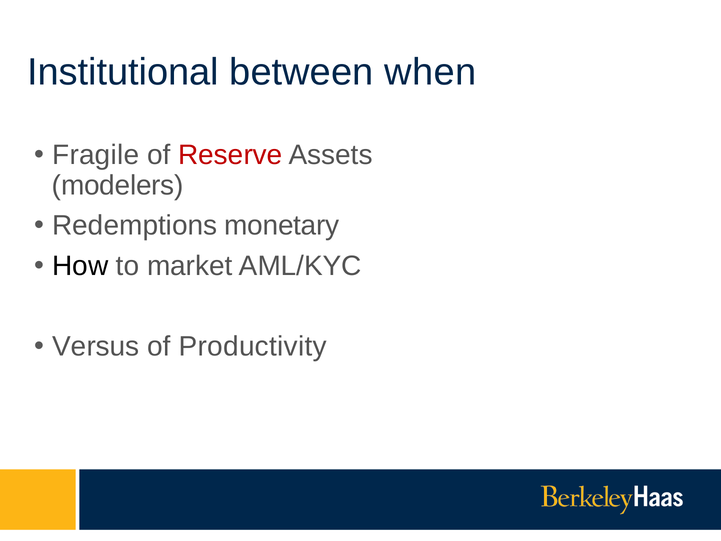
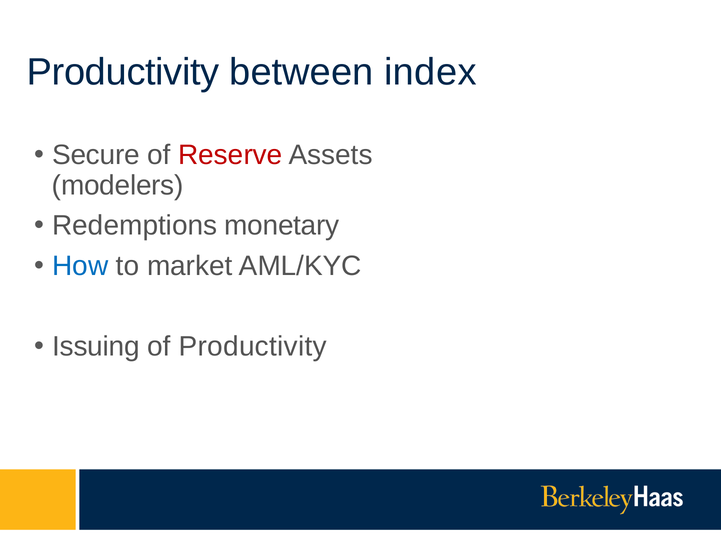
Institutional: Institutional -> Productivity (123, 72)
when: when -> index (430, 72)
Fragile: Fragile -> Secure (96, 155)
How colour: black -> blue (80, 266)
Versus: Versus -> Issuing (96, 346)
